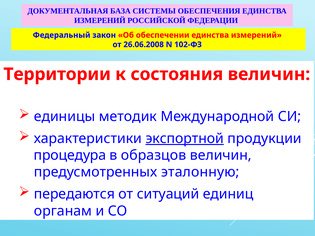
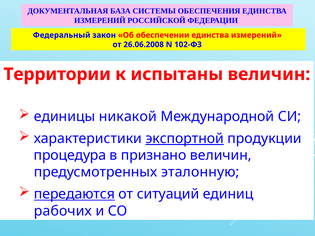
состояния: состояния -> испытаны (177, 74)
методик: методик -> никакой (128, 117)
образцов: образцов -> признано (154, 155)
передаются underline: none -> present (74, 194)
органам: органам -> рабочих (63, 211)
